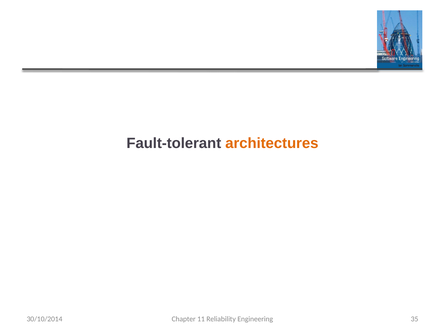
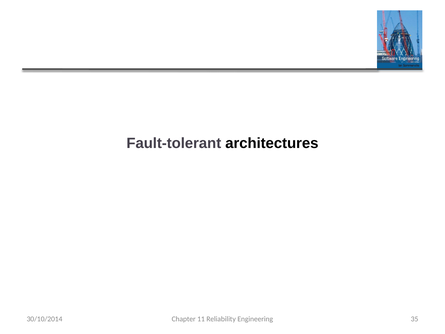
architectures colour: orange -> black (272, 143)
